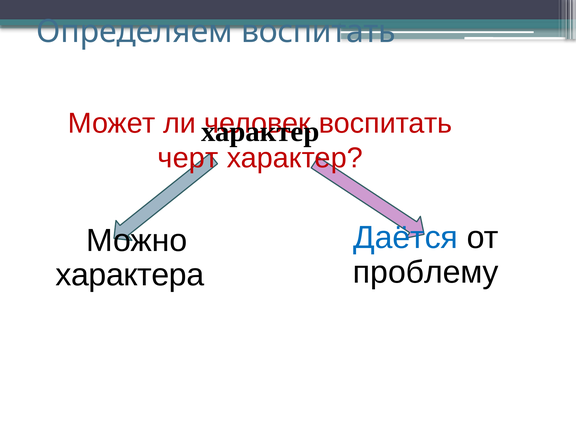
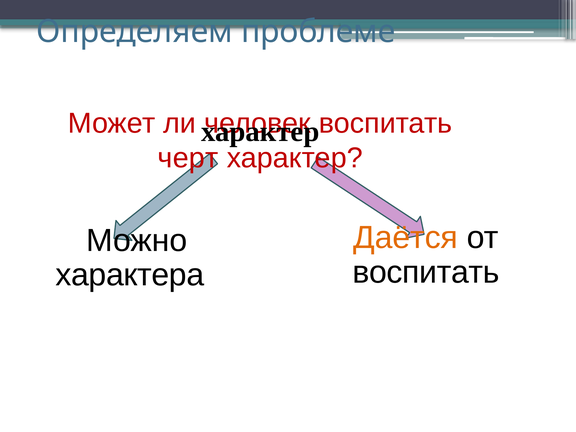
Определяем воспитать: воспитать -> проблеме (318, 32)
Даётся colour: blue -> orange (406, 238)
проблему: проблему -> воспитать (426, 272)
